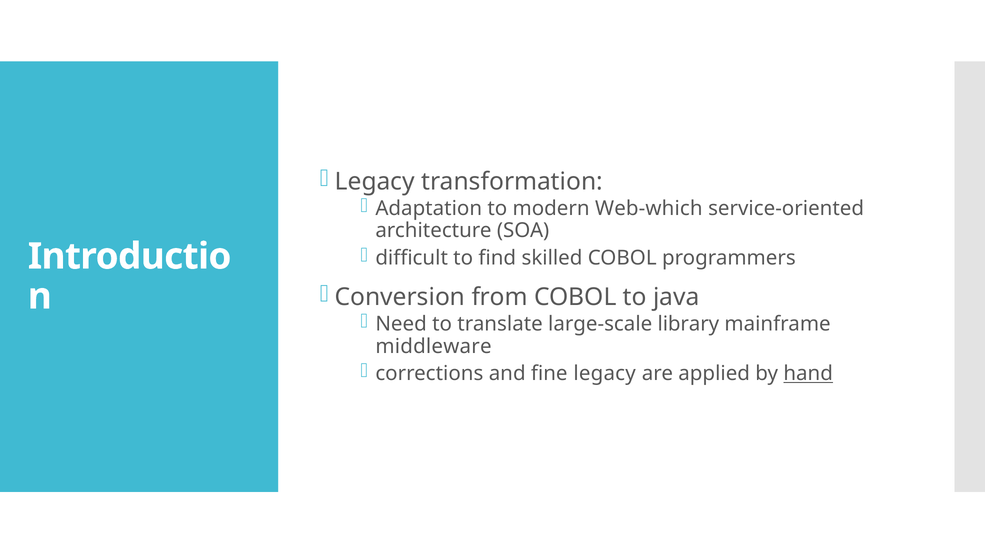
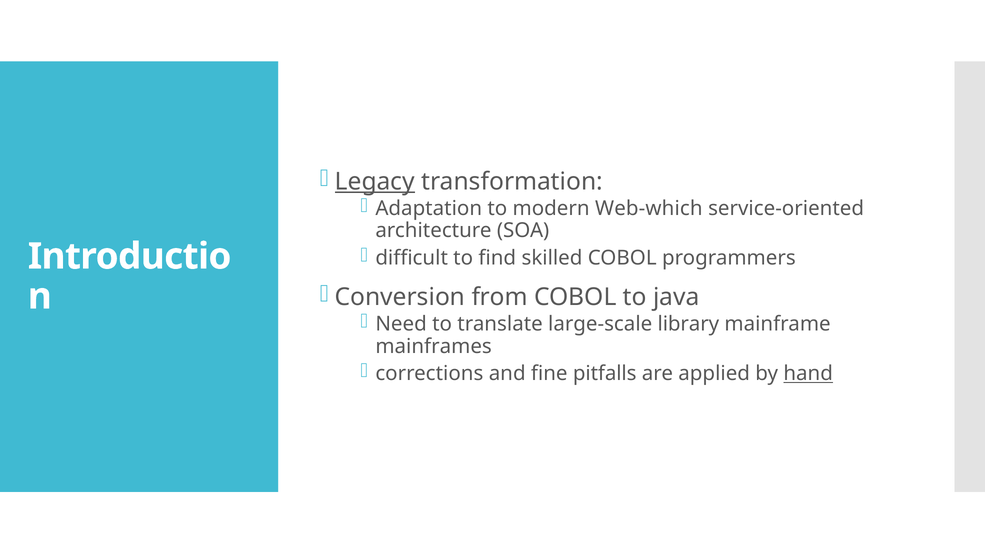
Legacy underline: none -> present (375, 182)
middleware: middleware -> mainframes (434, 346)
fine legacy: legacy -> pitfalls (605, 374)
